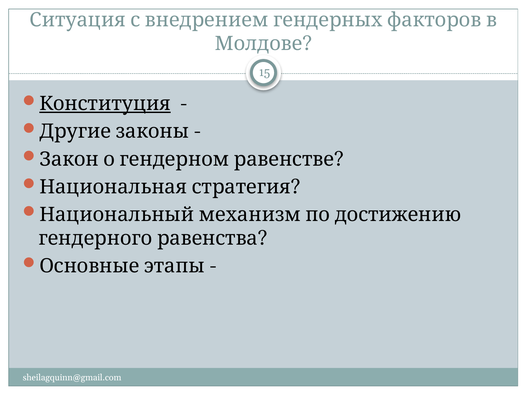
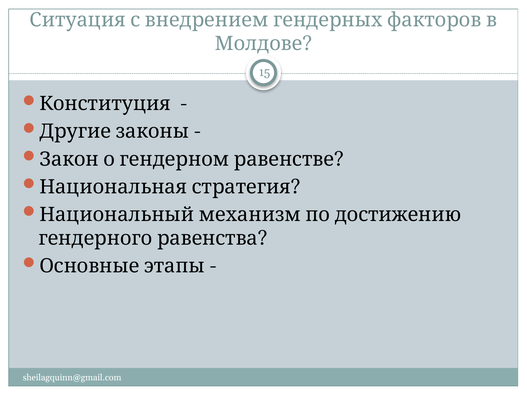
Конституция underline: present -> none (105, 104)
